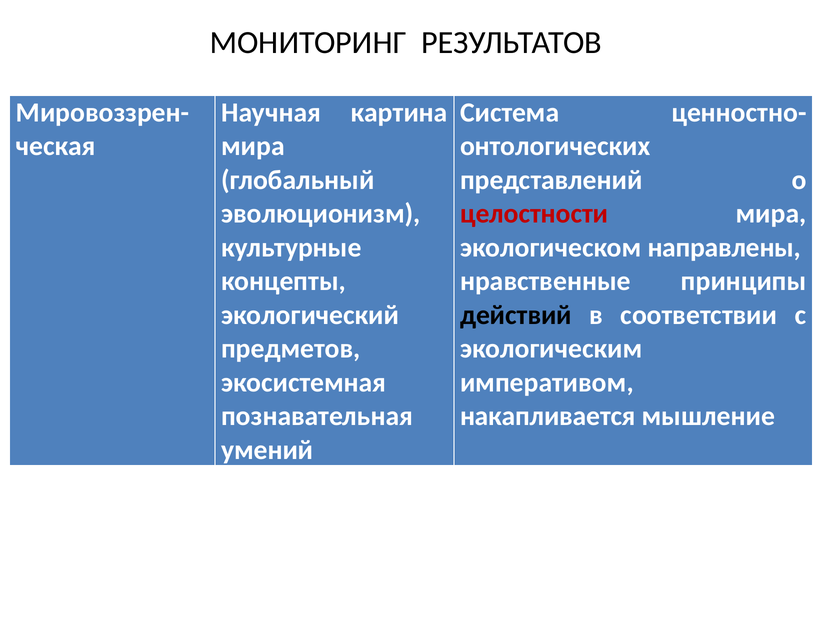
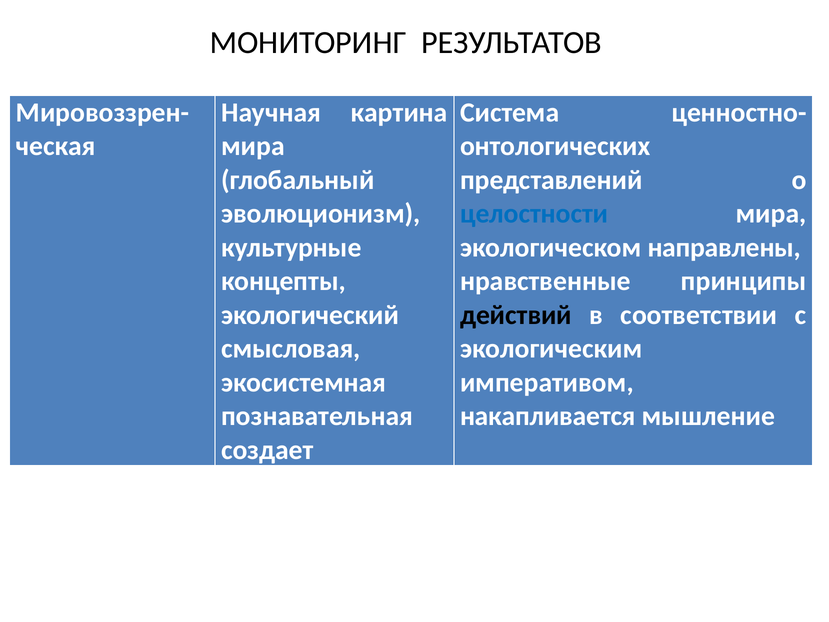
целостности colour: red -> blue (534, 214)
предметов: предметов -> смысловая (291, 349)
умений: умений -> создает (267, 450)
